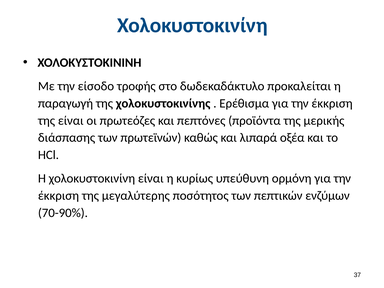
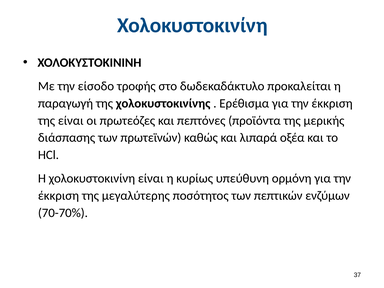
70-90%: 70-90% -> 70-70% (63, 213)
